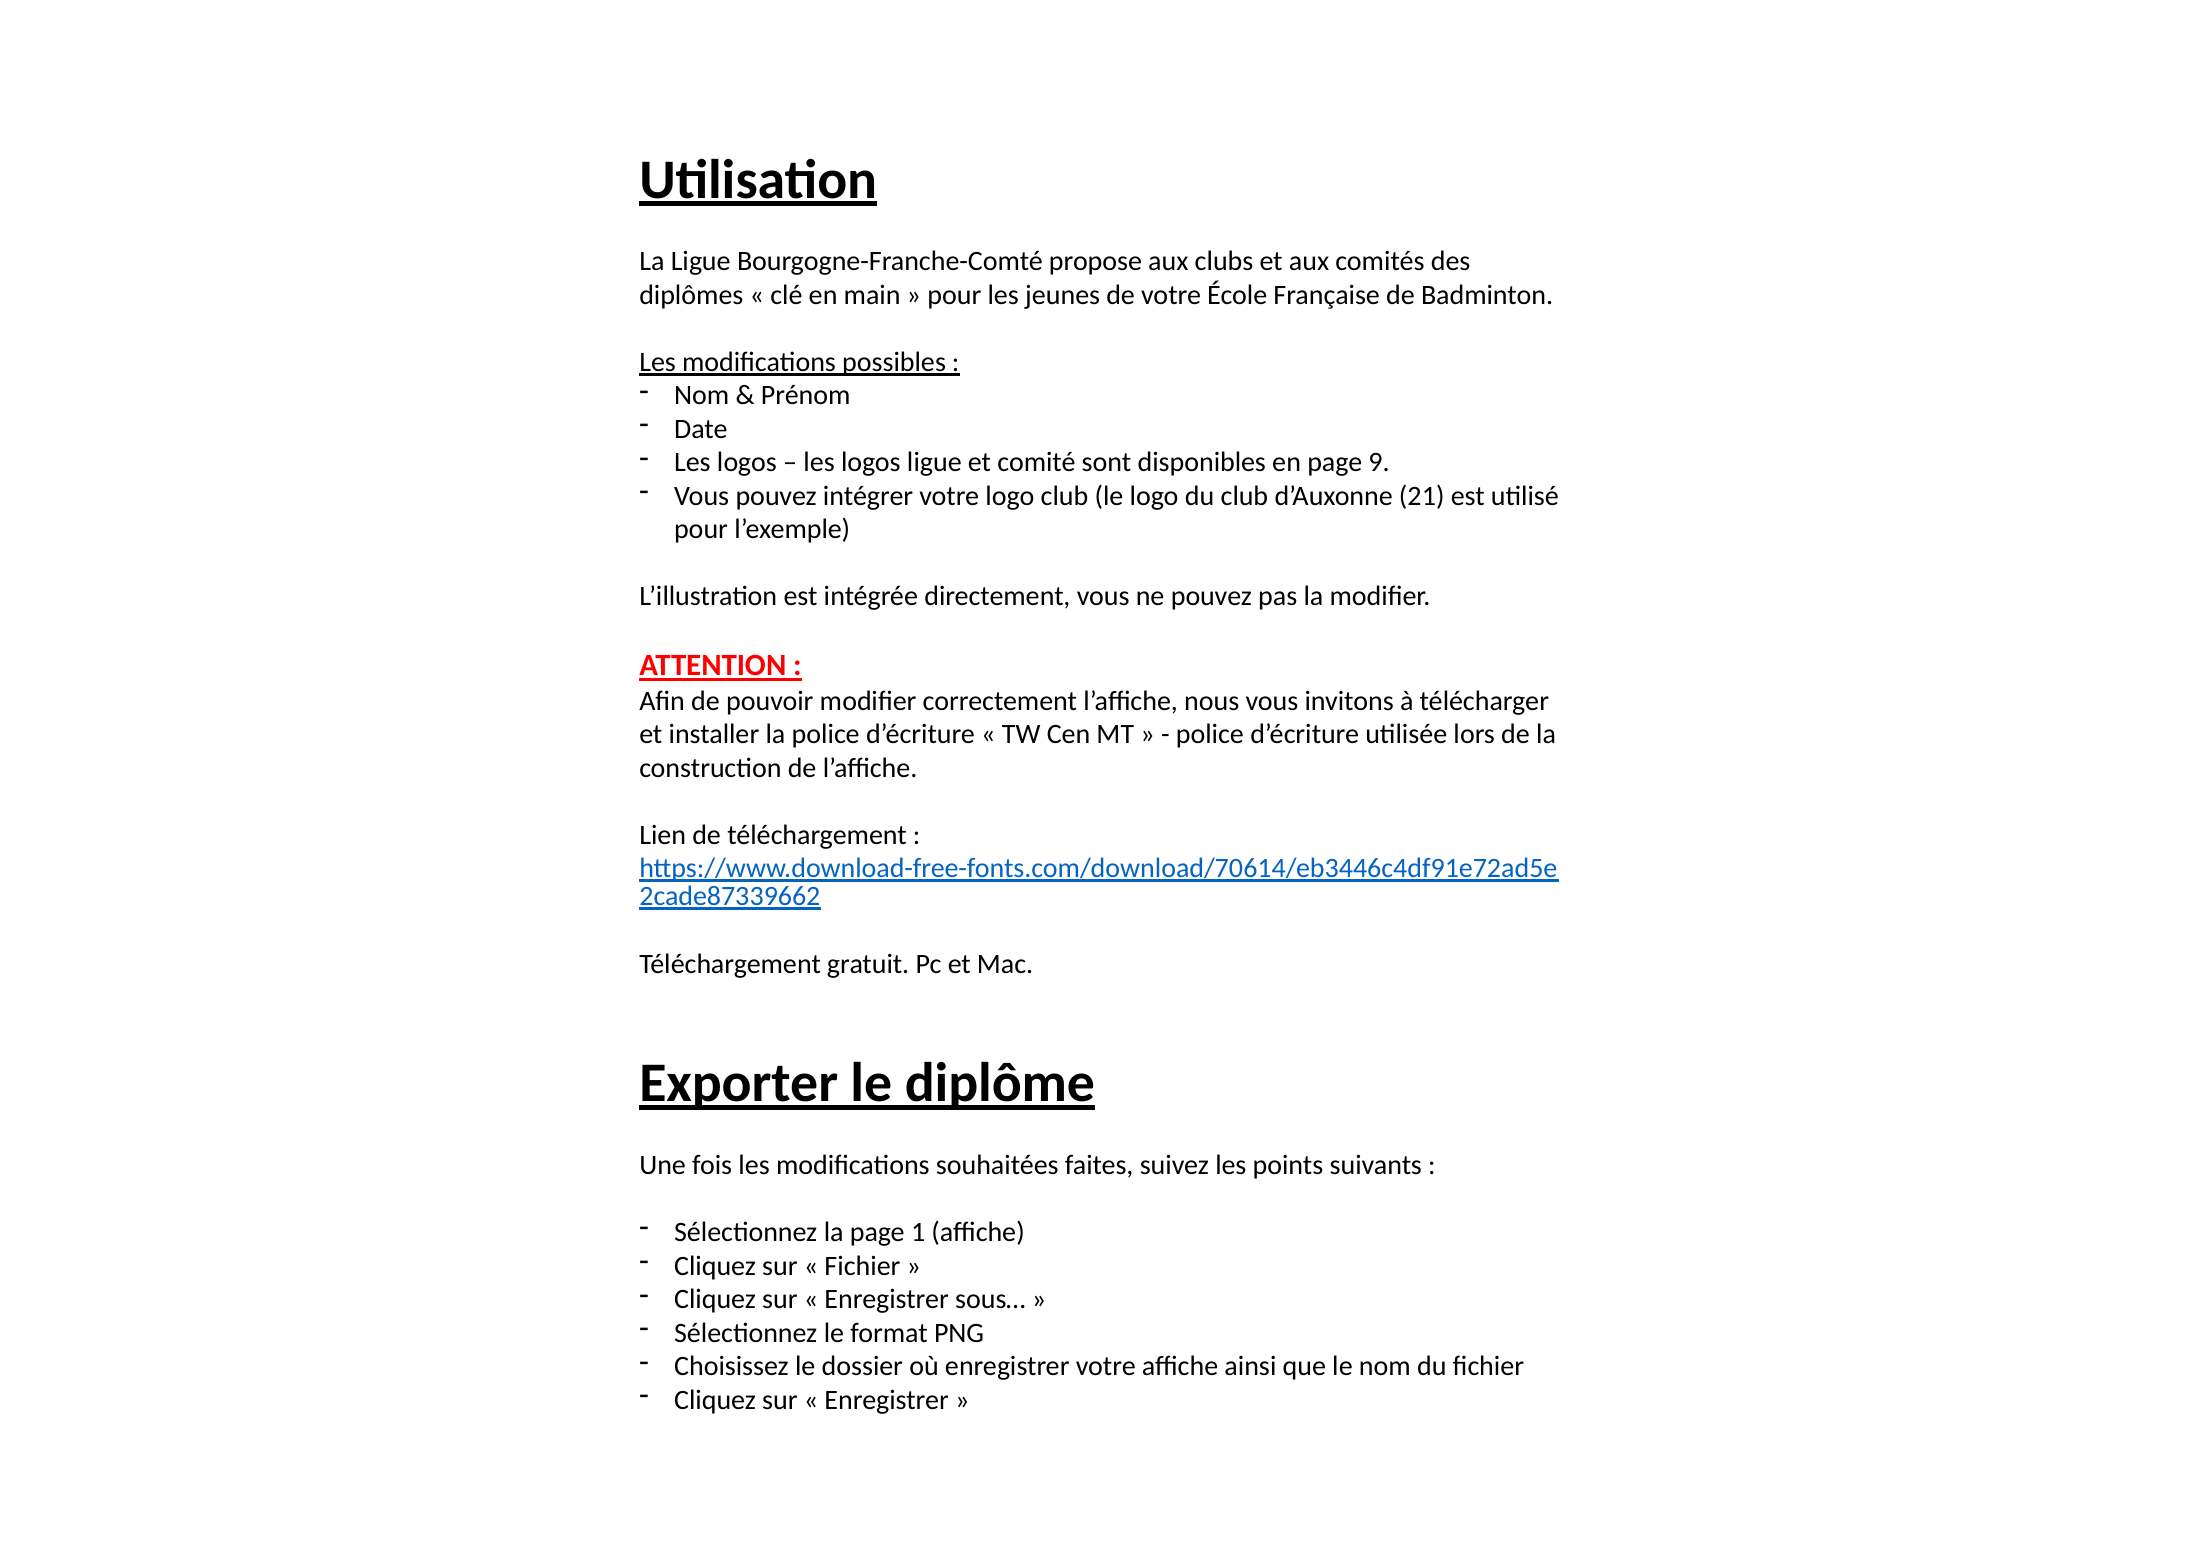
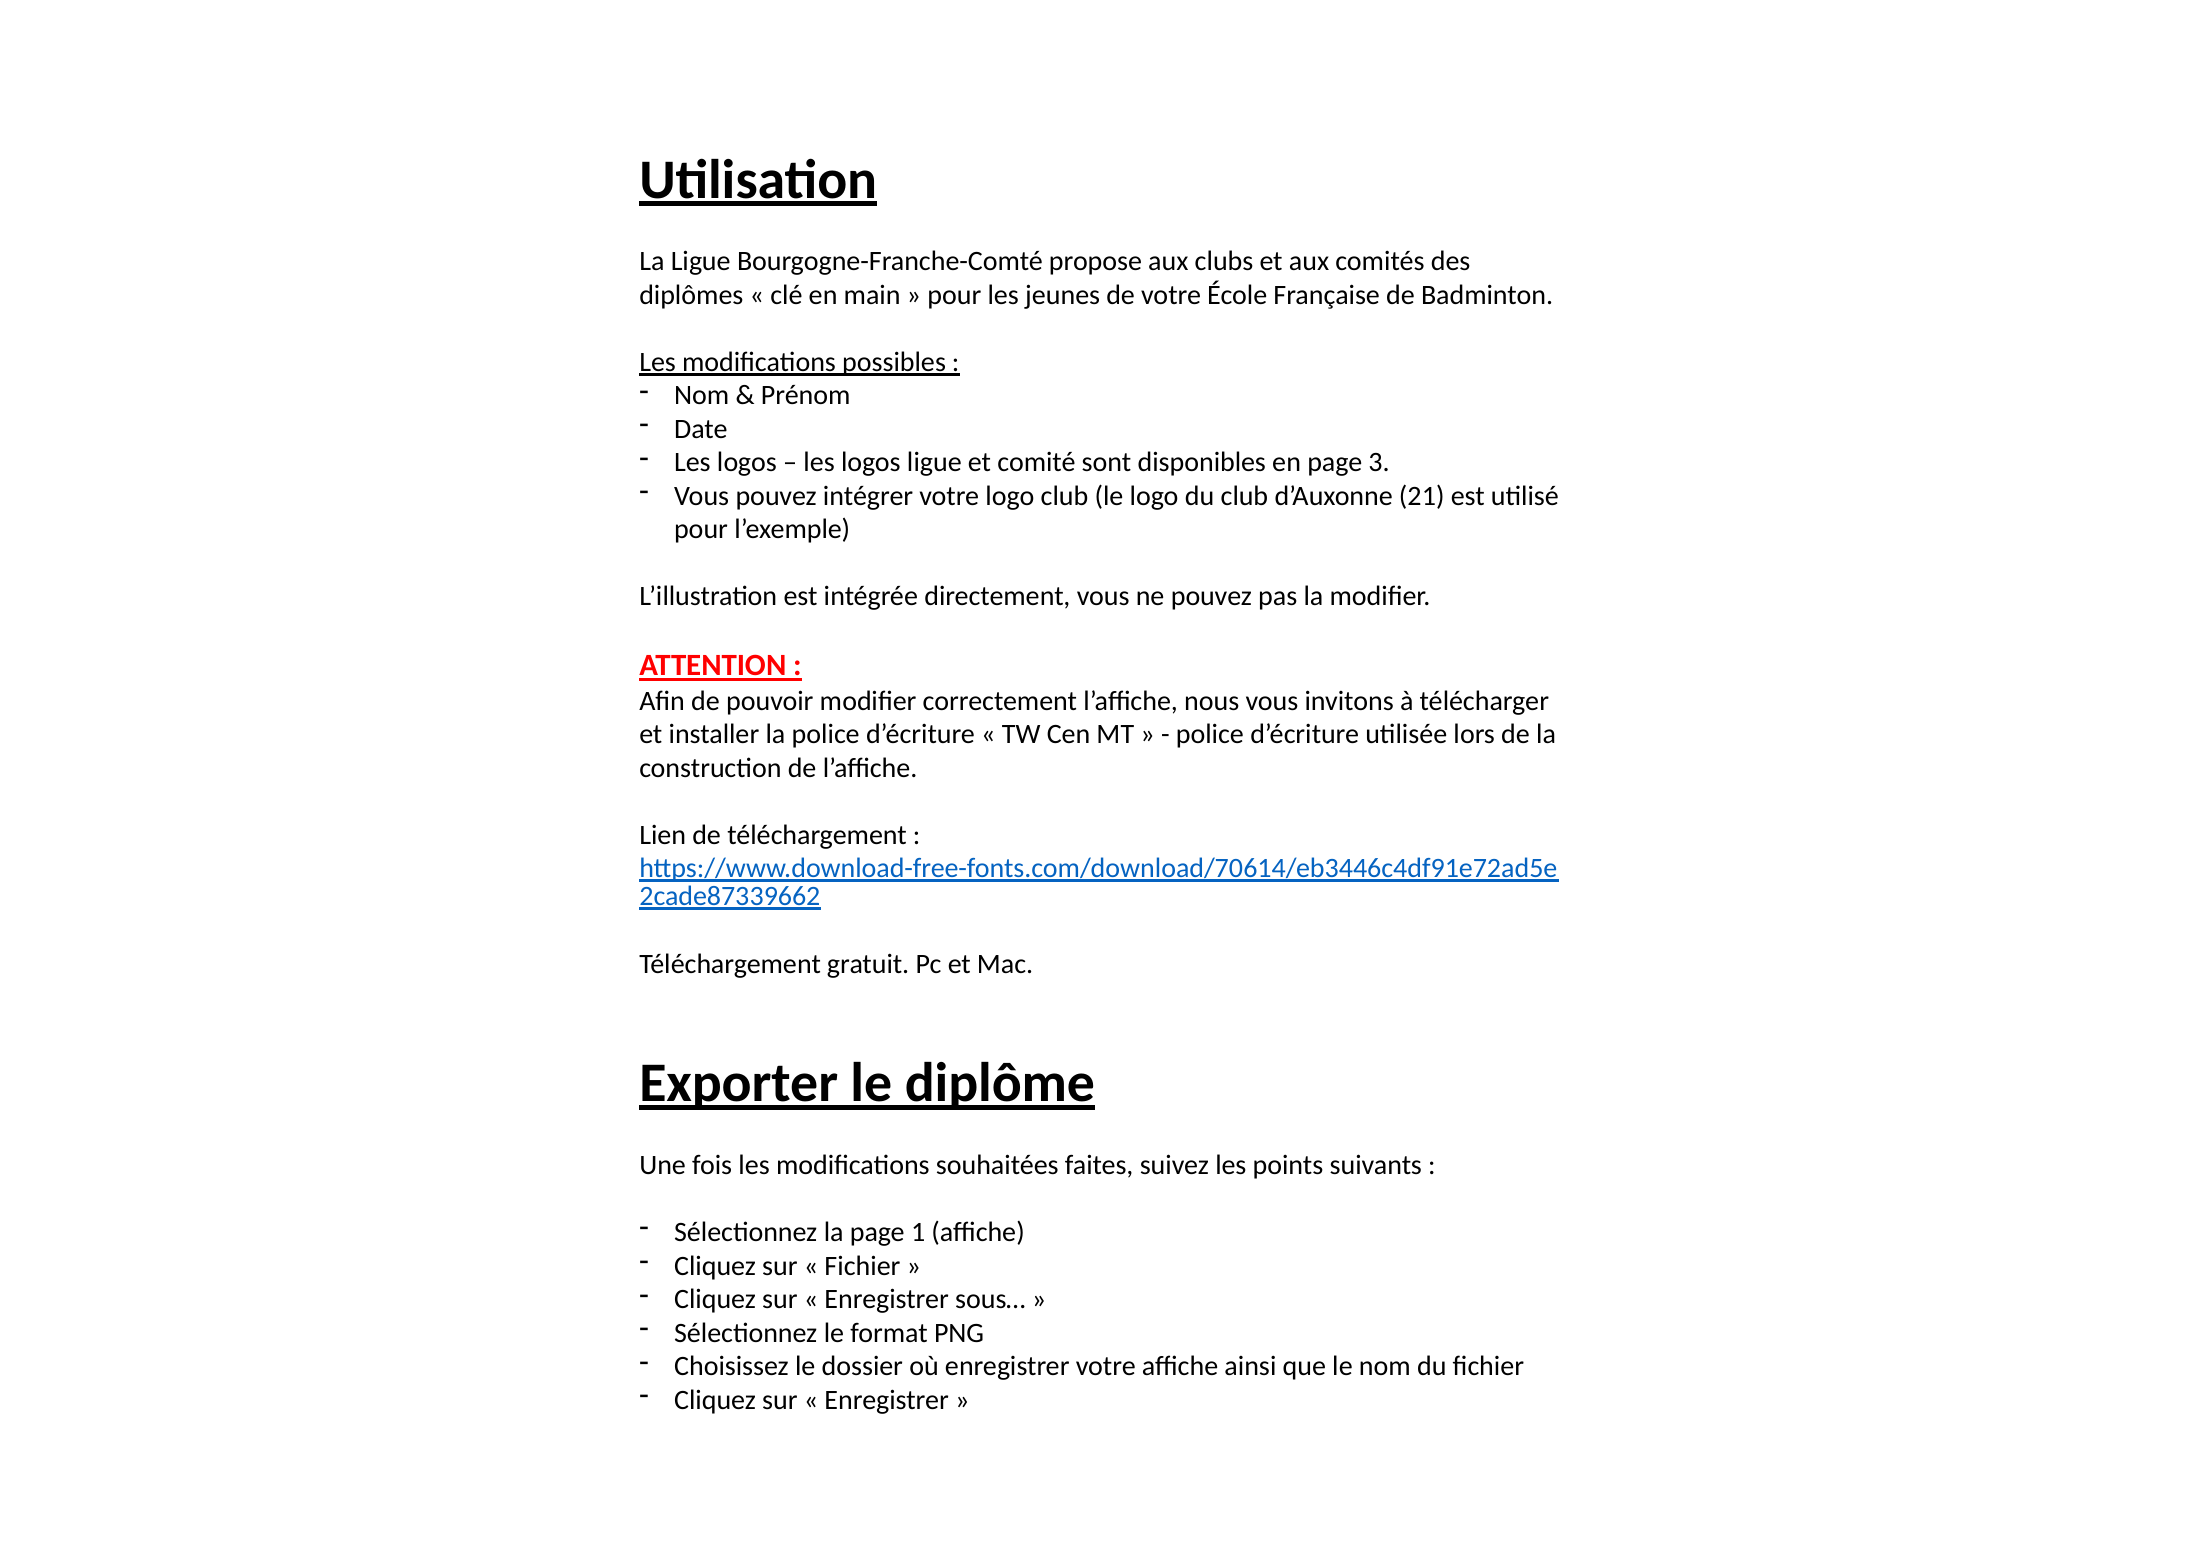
9: 9 -> 3 (1379, 463)
